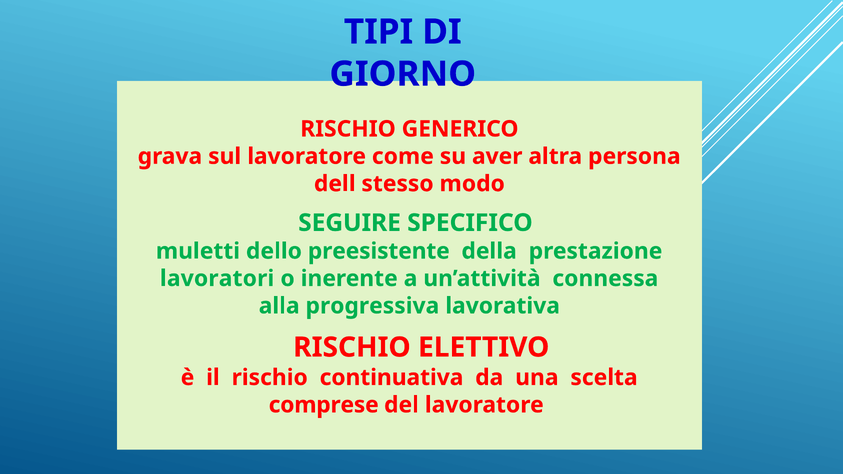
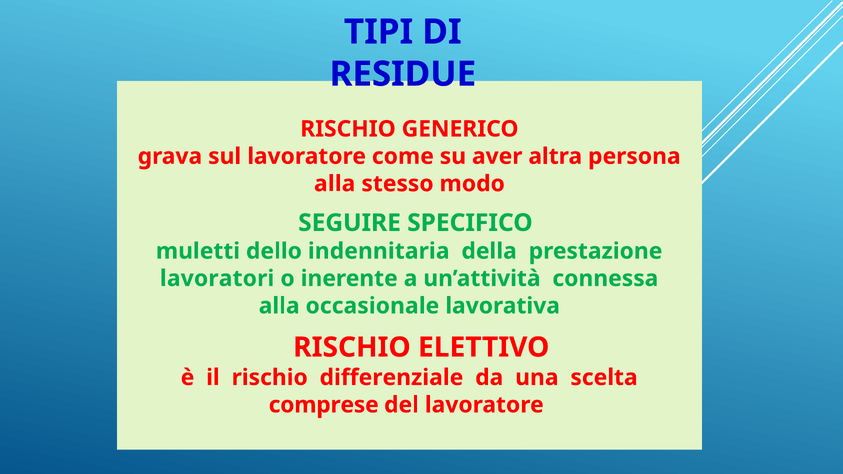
GIORNO: GIORNO -> RESIDUE (403, 74)
dell: dell -> alla (335, 184)
preesistente: preesistente -> indennitaria (379, 251)
progressiva: progressiva -> occasionale (372, 306)
continuativa: continuativa -> differenziale (391, 378)
